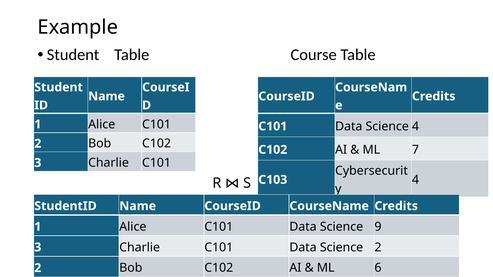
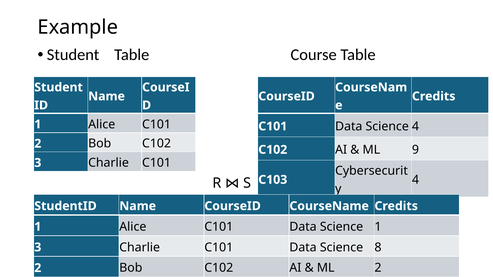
7: 7 -> 9 (415, 150)
Science 9: 9 -> 1 (378, 227)
Science 2: 2 -> 8 (378, 248)
ML 6: 6 -> 2 (378, 268)
